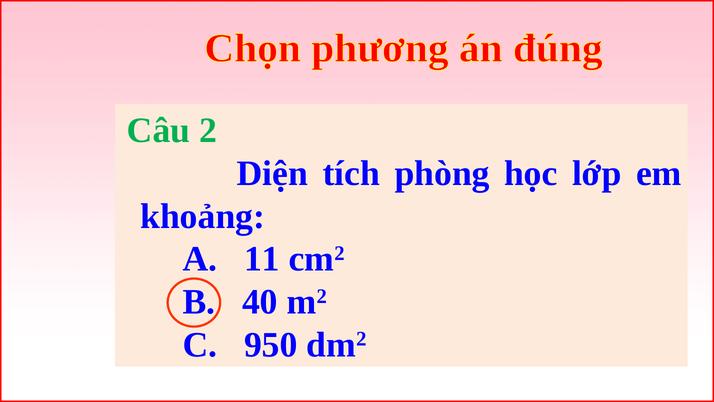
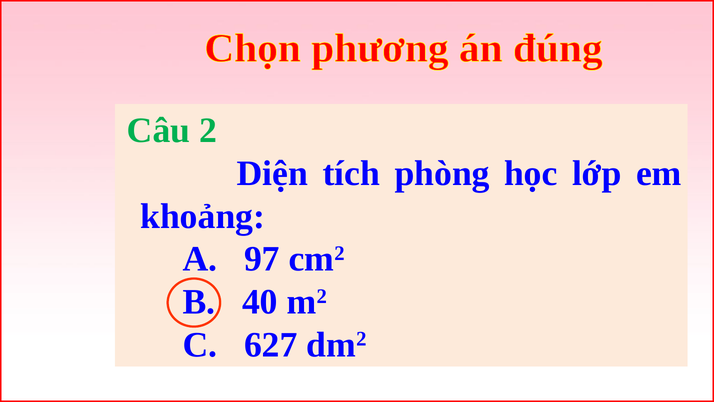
11: 11 -> 97 (262, 259)
950: 950 -> 627 (271, 345)
